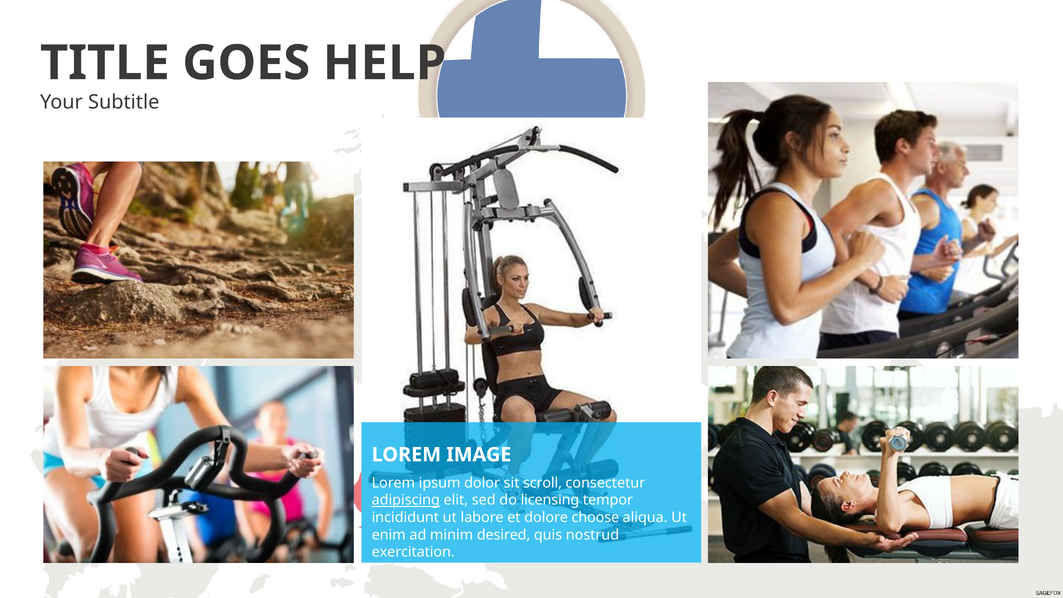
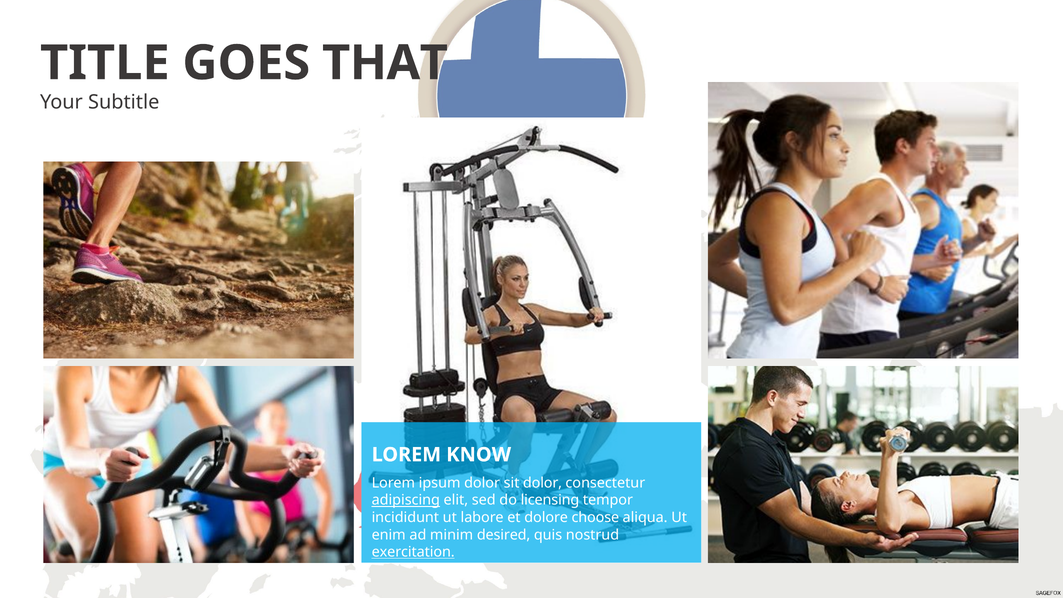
HELP: HELP -> THAT (385, 63)
IMAGE: IMAGE -> KNOW (479, 455)
sit scroll: scroll -> dolor (543, 483)
exercitation underline: none -> present (413, 552)
